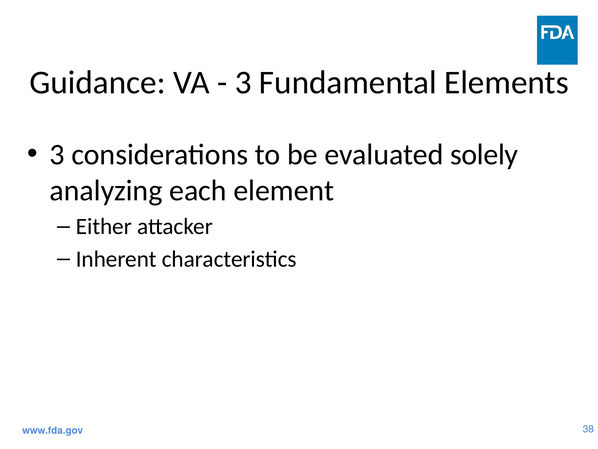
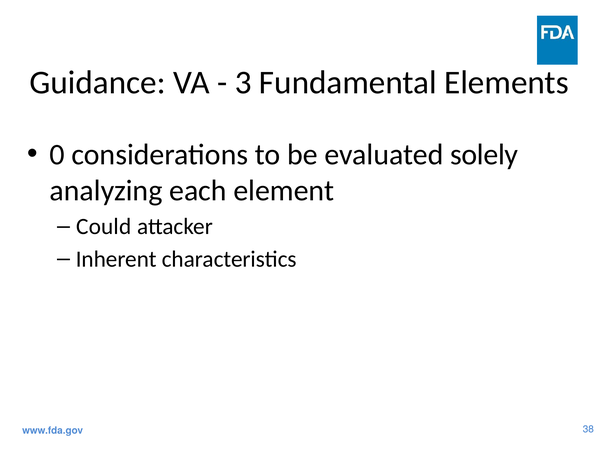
3: 3 -> 0 (57, 154)
Either: Either -> Could (104, 226)
